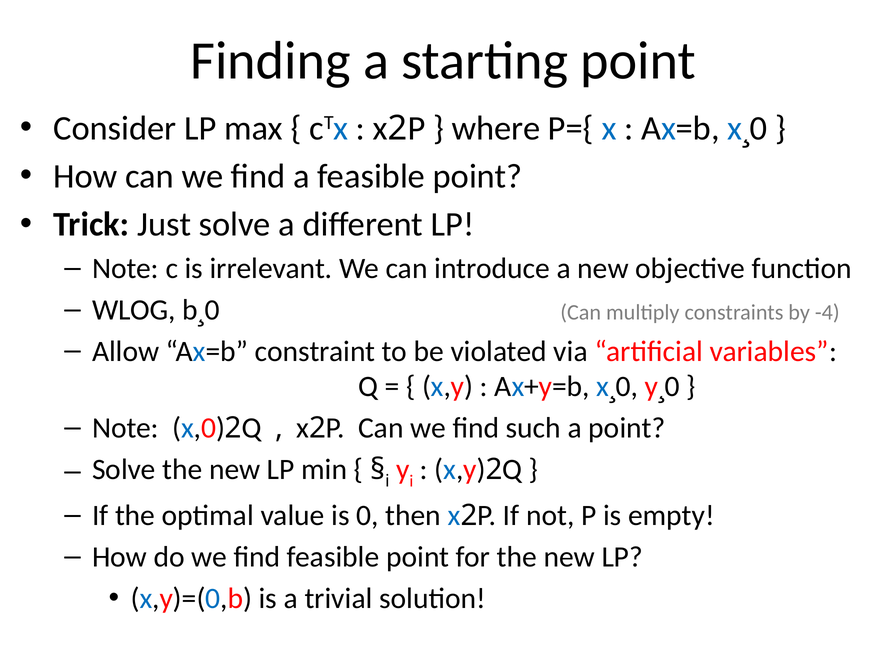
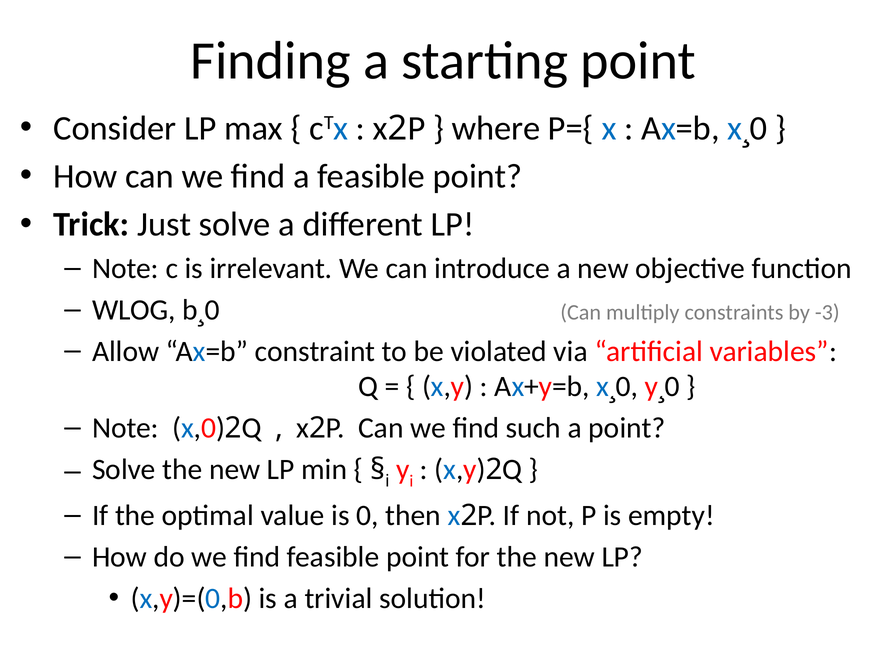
-4: -4 -> -3 (827, 312)
